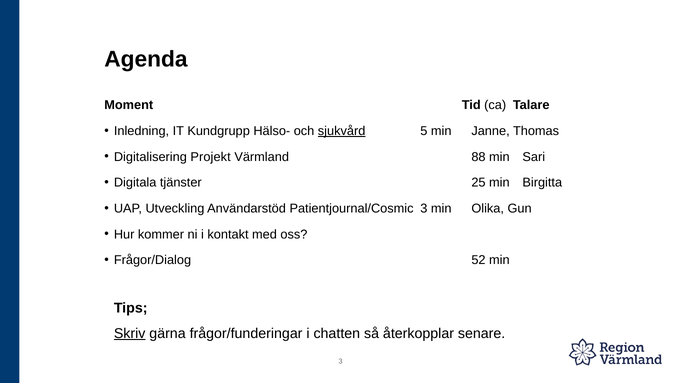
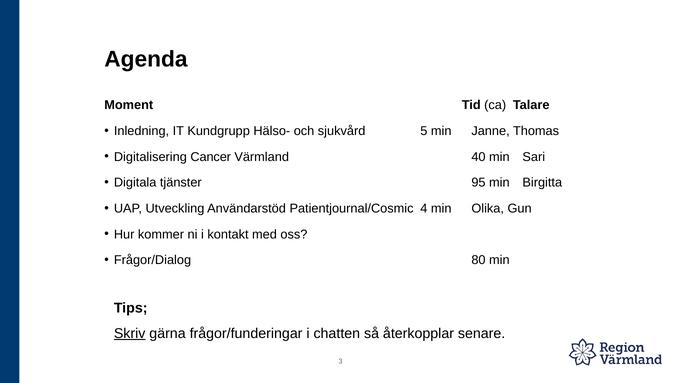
sjukvård underline: present -> none (342, 131)
Projekt: Projekt -> Cancer (211, 157)
88: 88 -> 40 (479, 157)
25: 25 -> 95 (479, 183)
Patientjournal/Cosmic 3: 3 -> 4 (424, 209)
52: 52 -> 80 (479, 260)
